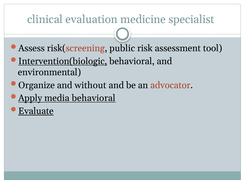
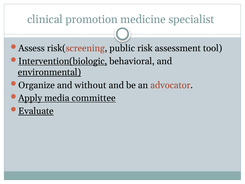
evaluation: evaluation -> promotion (92, 19)
environmental underline: none -> present (49, 72)
media behavioral: behavioral -> committee (94, 98)
